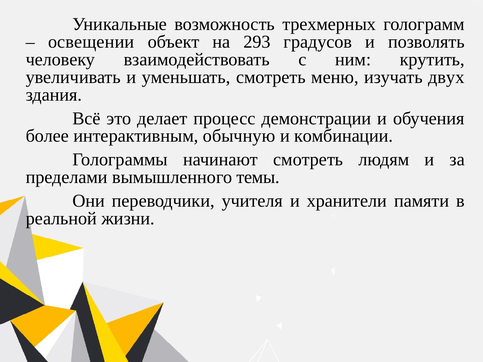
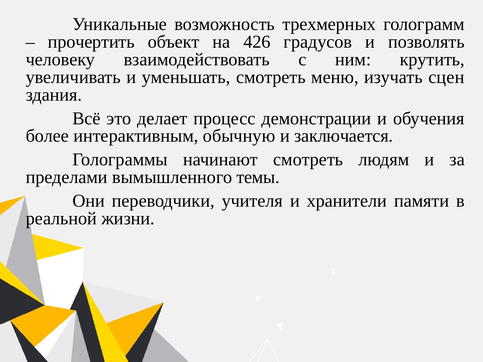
освещении: освещении -> прочертить (91, 42)
293: 293 -> 426 (257, 42)
двух: двух -> сцен (446, 77)
комбинации: комбинации -> заключается (344, 136)
